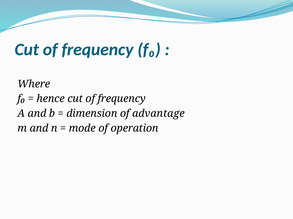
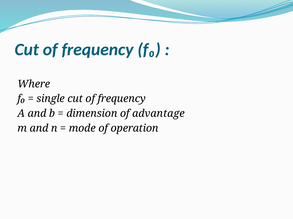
hence: hence -> single (51, 99)
